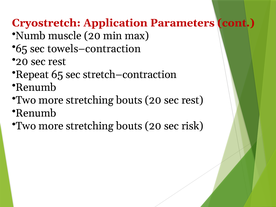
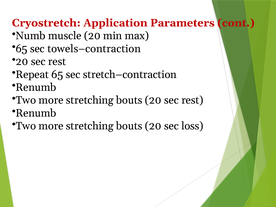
risk: risk -> loss (192, 126)
